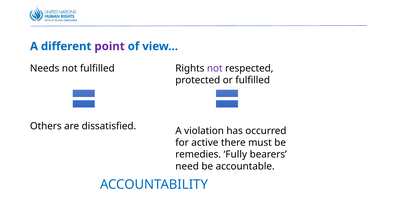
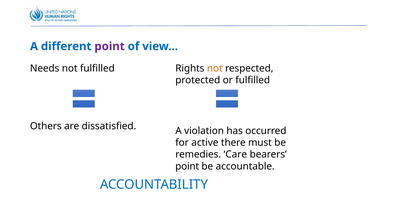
not colour: purple -> orange (215, 68)
Fully: Fully -> Care (235, 154)
need: need -> point (187, 166)
